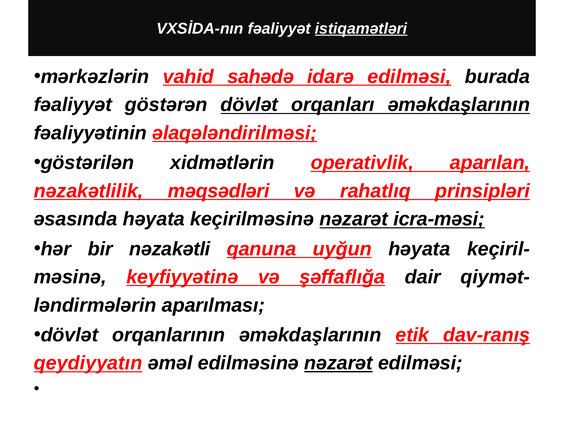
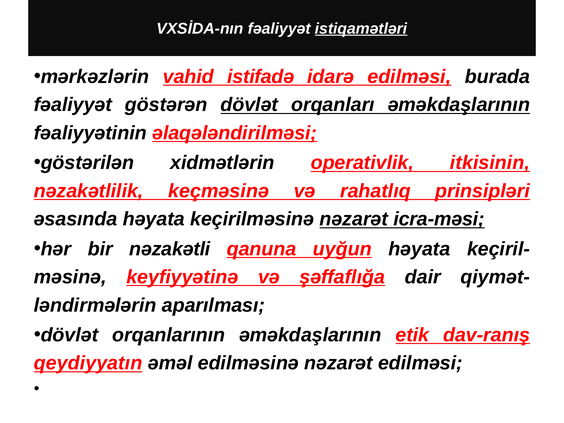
sahədə: sahədə -> istifadə (261, 77)
aparılan: aparılan -> itkisinin (490, 163)
məqsədləri: məqsədləri -> keçməsinə (219, 191)
nəzarət underline: present -> none (338, 363)
